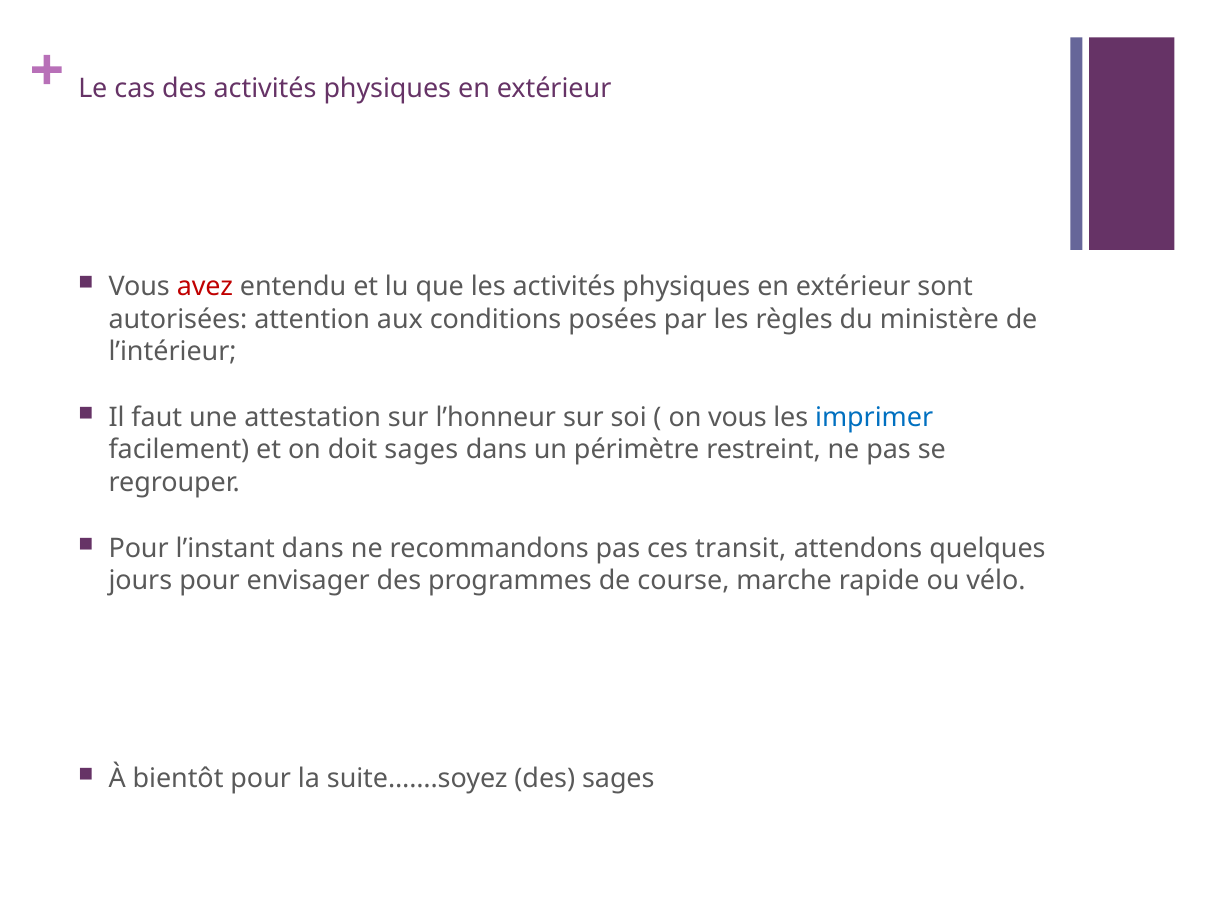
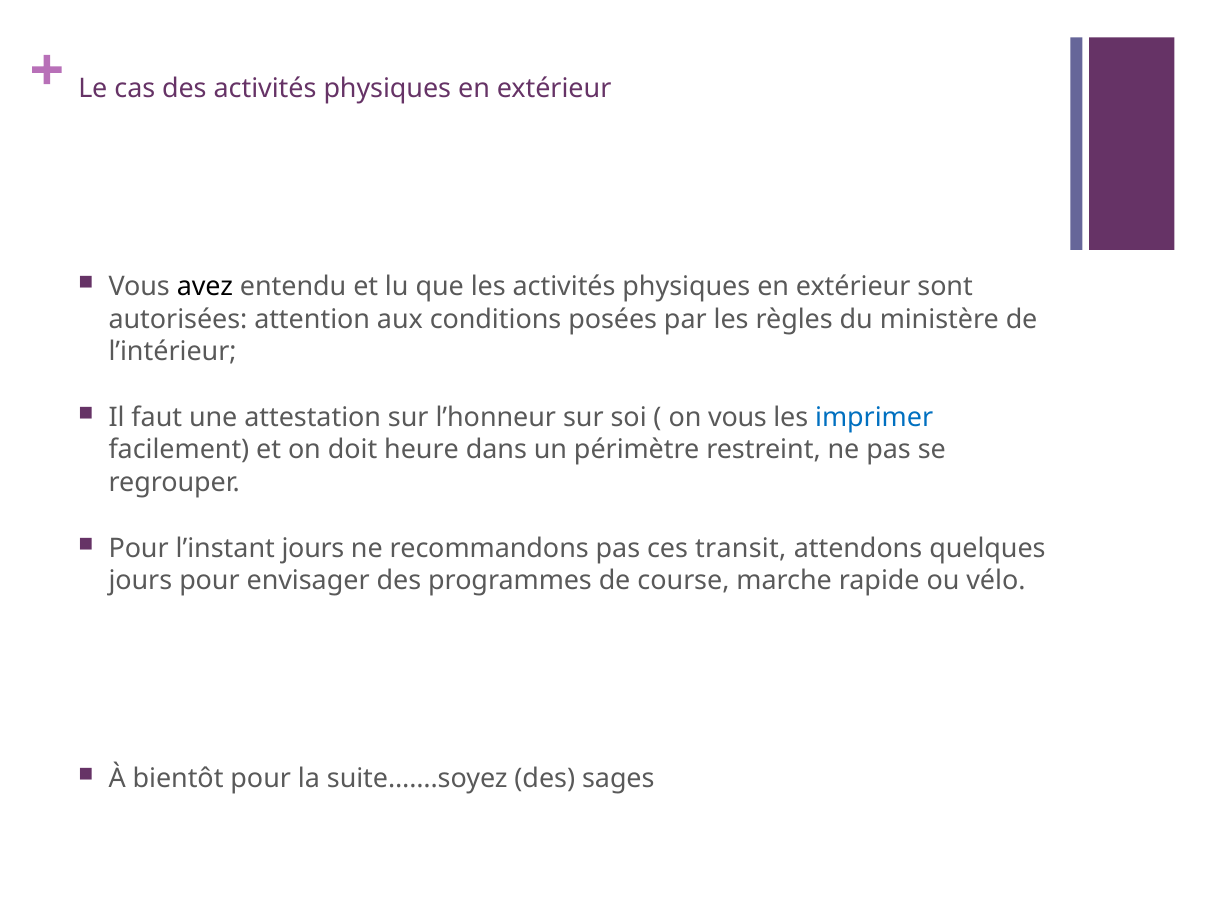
avez colour: red -> black (205, 287)
doit sages: sages -> heure (421, 450)
l’instant dans: dans -> jours (313, 548)
